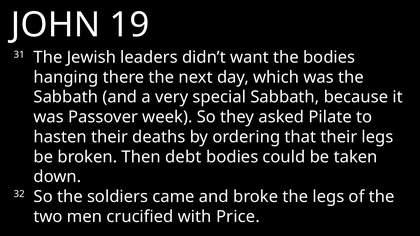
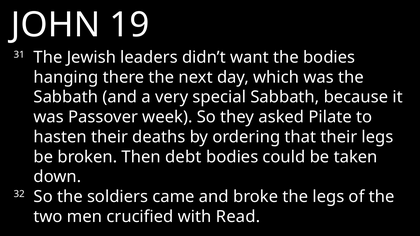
Price: Price -> Read (238, 217)
